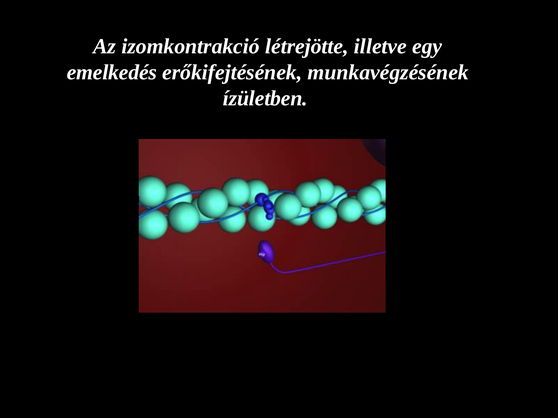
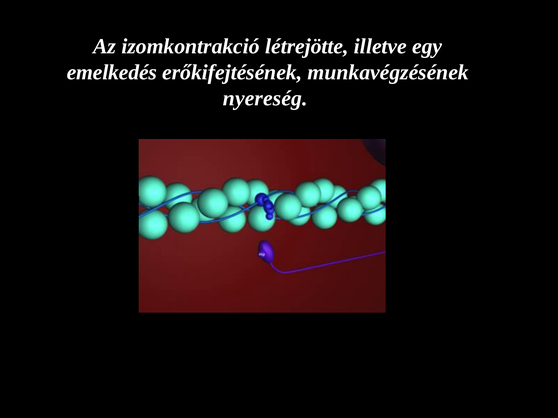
ízületben: ízületben -> nyereség (265, 98)
